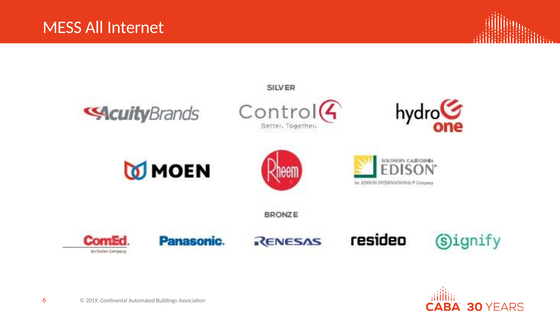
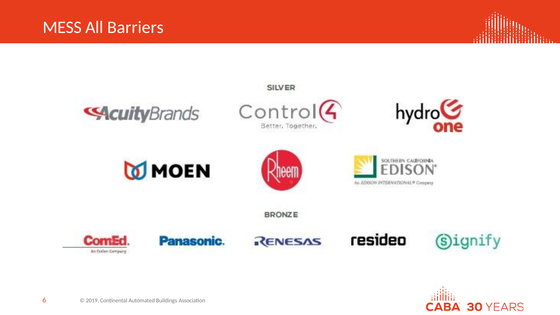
Internet: Internet -> Barriers (135, 27)
